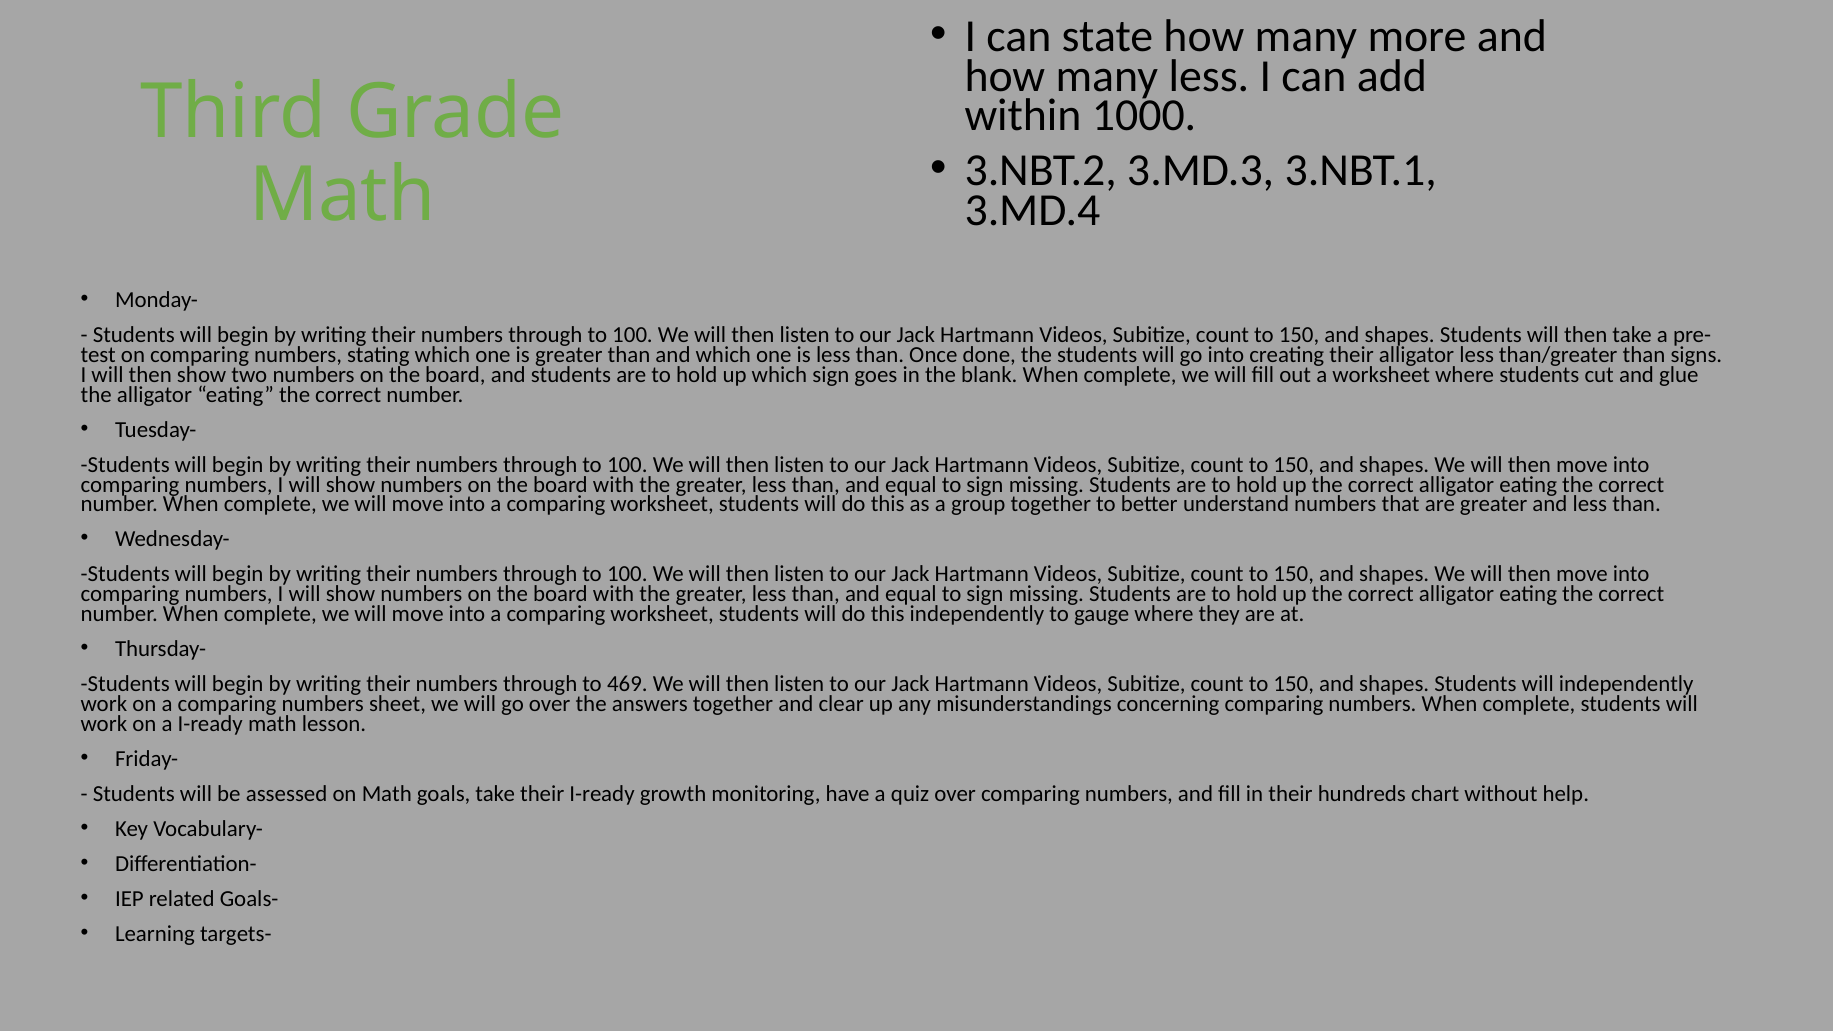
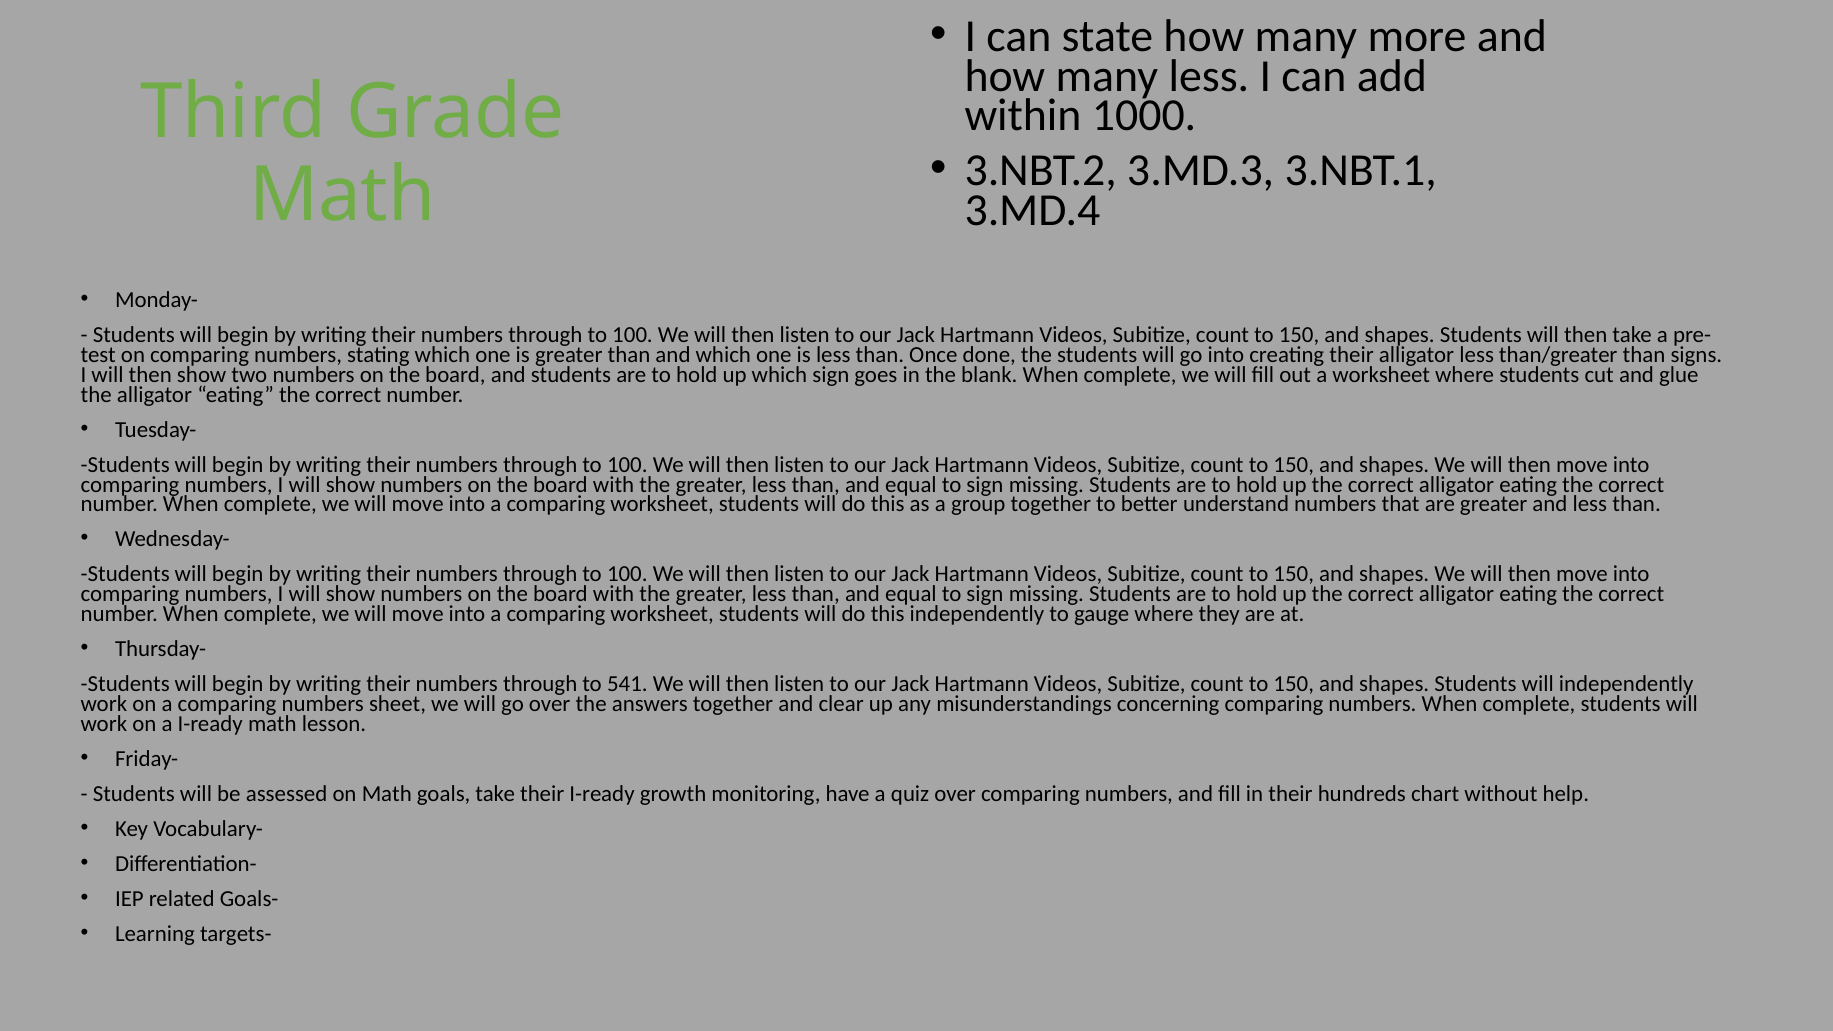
469: 469 -> 541 (627, 684)
